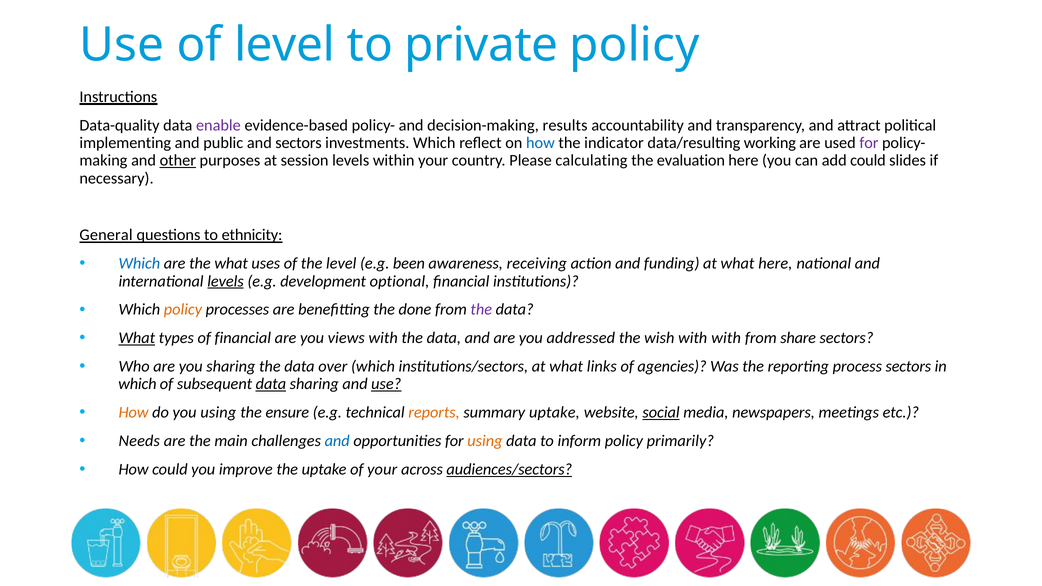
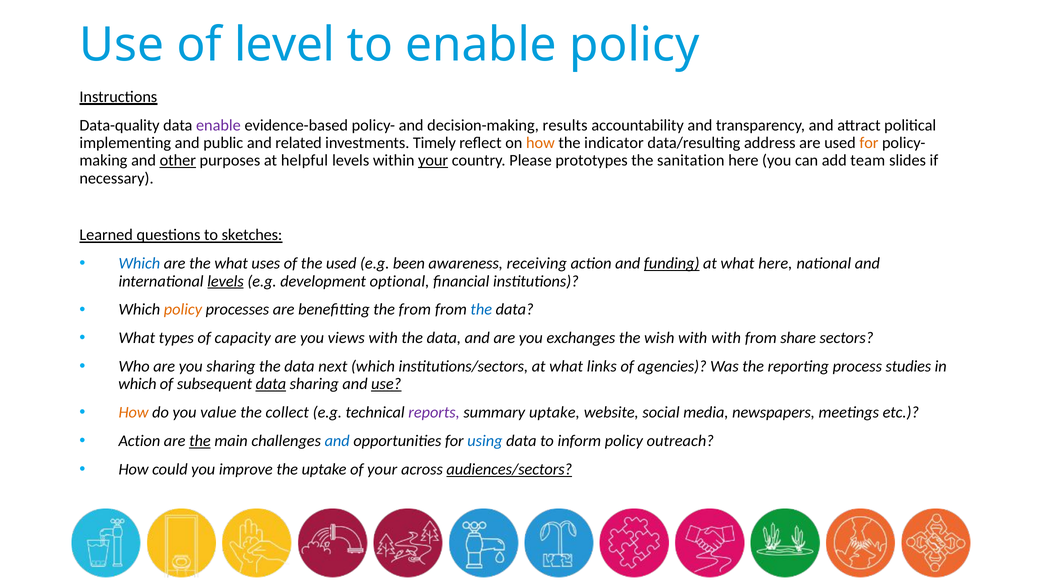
to private: private -> enable (481, 45)
and sectors: sectors -> related (299, 143)
investments Which: Which -> Timely (434, 143)
how colour: blue -> orange (540, 143)
working: working -> address (770, 143)
for colour: purple -> orange (869, 143)
session: session -> helpful (304, 161)
your underline: none -> present (433, 161)
calculating: calculating -> prototypes (592, 161)
evaluation: evaluation -> sanitation (691, 161)
add could: could -> team (868, 161)
General: General -> Learned (106, 235)
ethnicity: ethnicity -> sketches (252, 235)
the level: level -> used (341, 264)
funding underline: none -> present (672, 264)
the done: done -> from (415, 310)
the colour: purple -> blue (481, 310)
What underline: present -> none (137, 338)
of financial: financial -> capacity (243, 338)
addressed: addressed -> exchanges (581, 338)
over: over -> next (333, 367)
process sectors: sectors -> studies (908, 367)
you using: using -> value (218, 413)
ensure: ensure -> collect (287, 413)
reports colour: orange -> purple (434, 413)
social underline: present -> none (661, 413)
Needs: Needs -> Action (139, 441)
the underline: none -> present (200, 441)
using colour: orange -> blue (485, 441)
primarily: primarily -> outreach (680, 441)
